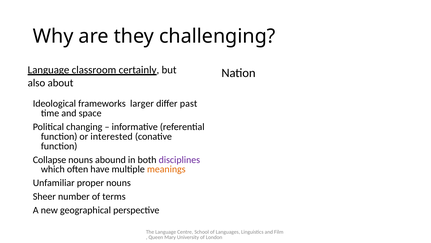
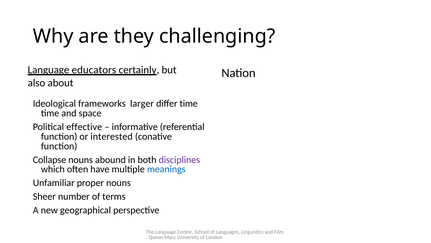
classroom: classroom -> educators (94, 70)
differ past: past -> time (189, 103)
changing: changing -> effective (84, 127)
meanings colour: orange -> blue (166, 169)
